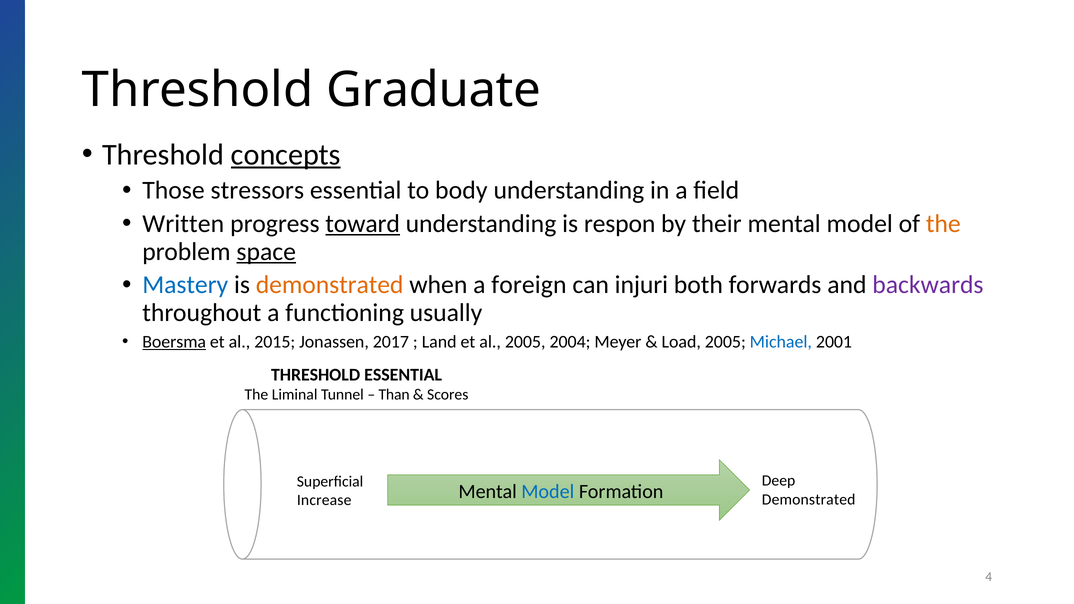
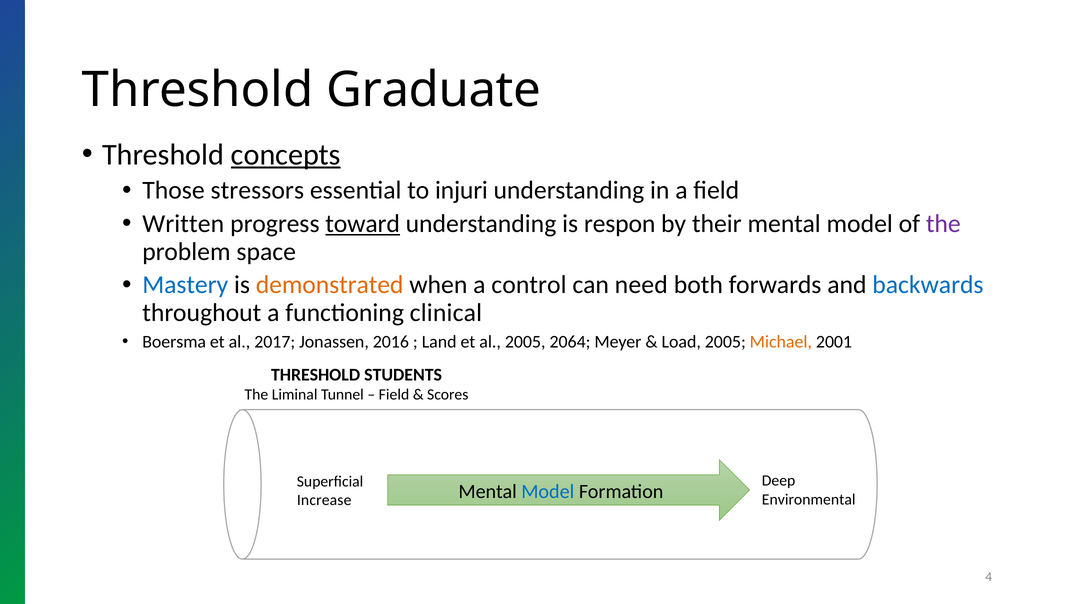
body: body -> injuri (461, 190)
the colour: orange -> purple (943, 224)
space underline: present -> none (266, 252)
foreign: foreign -> control (529, 285)
injuri: injuri -> need (641, 285)
backwards colour: purple -> blue (928, 285)
usually: usually -> clinical (446, 313)
Boersma underline: present -> none (174, 342)
2015: 2015 -> 2017 (275, 342)
2017: 2017 -> 2016 (391, 342)
2004: 2004 -> 2064 (570, 342)
Michael colour: blue -> orange (781, 342)
THRESHOLD ESSENTIAL: ESSENTIAL -> STUDENTS (403, 375)
Than: Than -> Field (394, 395)
Demonstrated: Demonstrated -> Environmental (809, 500)
